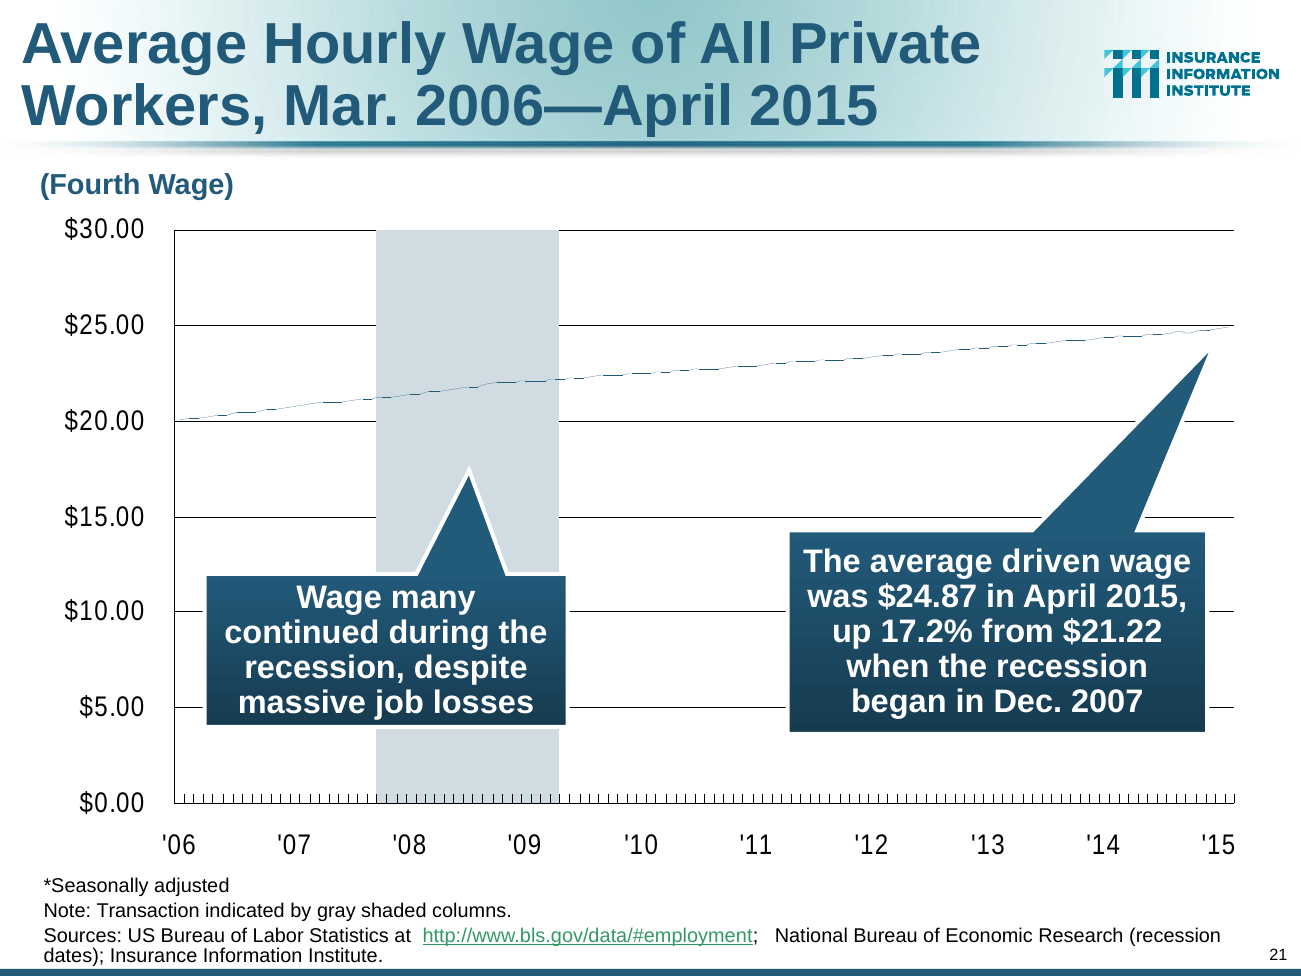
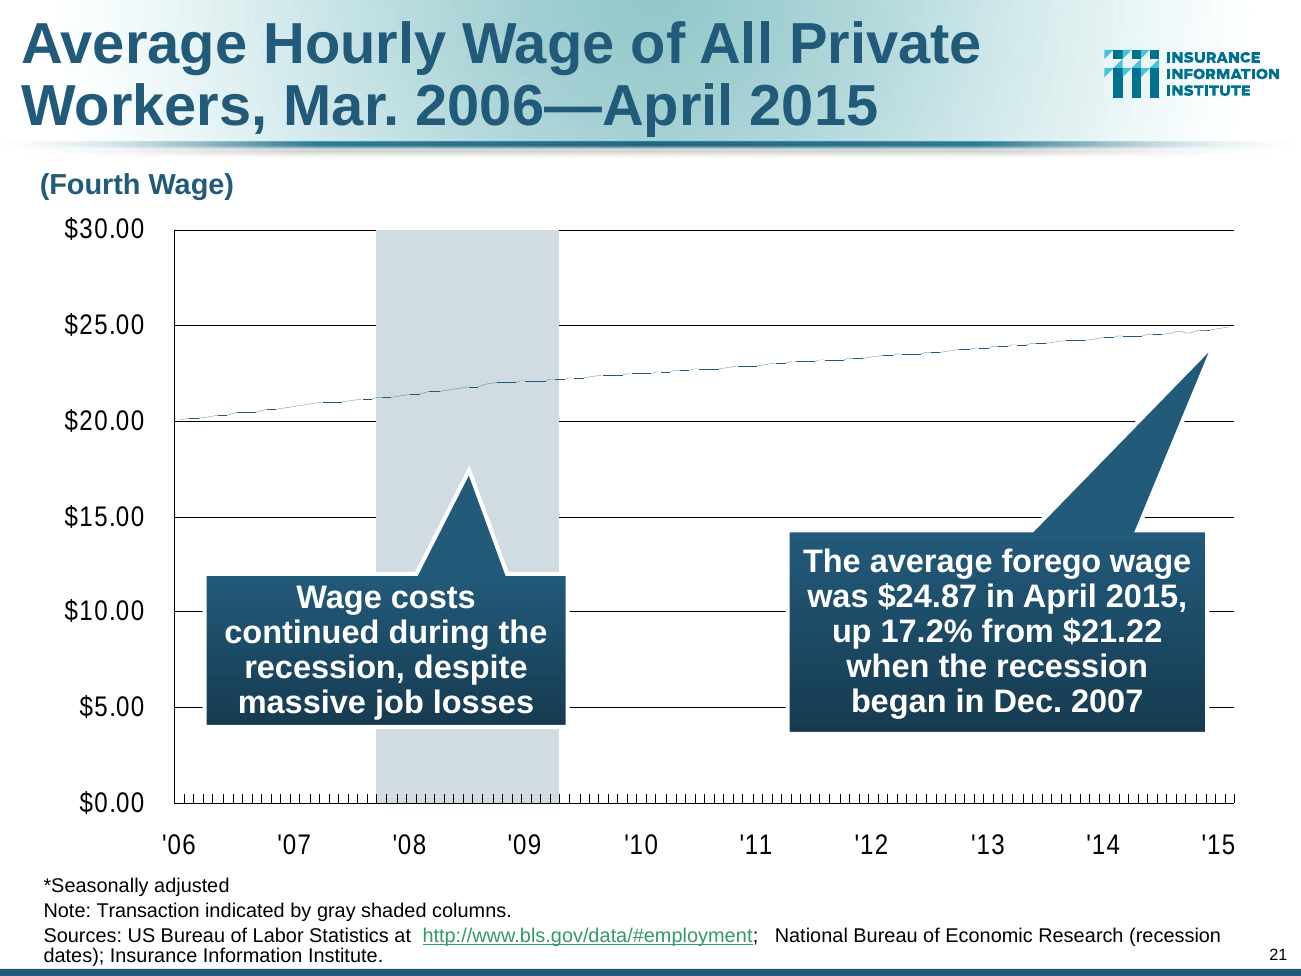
driven: driven -> forego (1052, 561)
many: many -> costs (433, 597)
